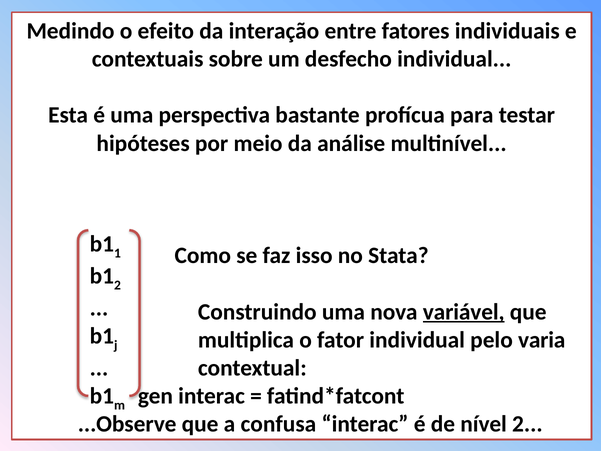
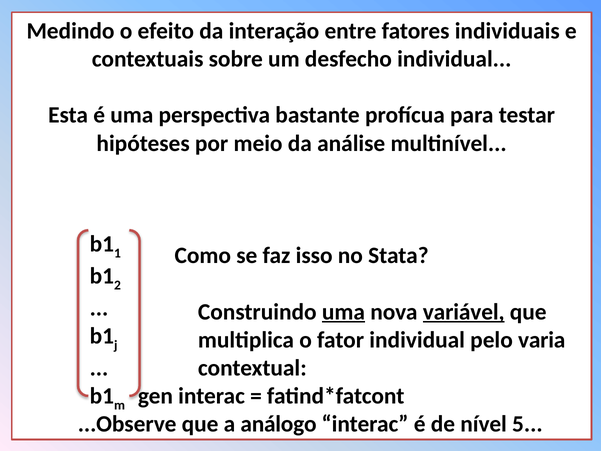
uma underline: none -> present (343, 312)
confusa: confusa -> análogo (279, 424)
nível 2: 2 -> 5 (527, 424)
